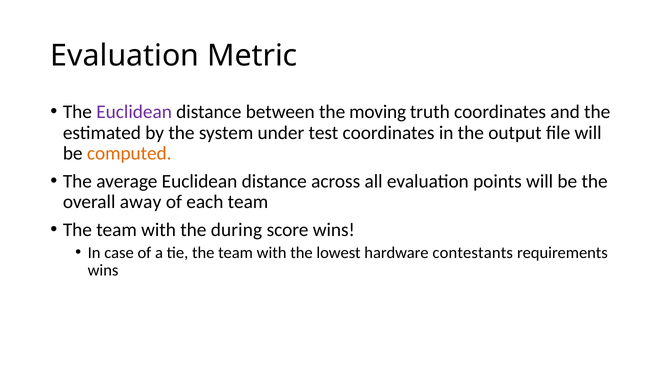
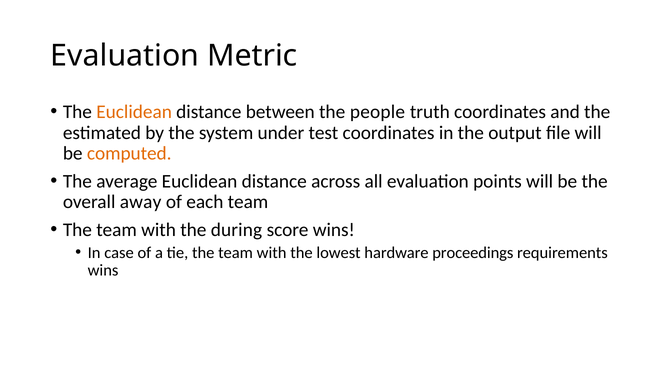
Euclidean colour: purple -> orange (134, 112)
moving: moving -> people (377, 112)
contestants: contestants -> proceedings (473, 253)
